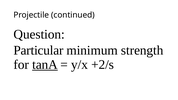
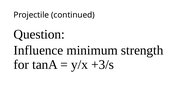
Particular: Particular -> Influence (38, 50)
tanA underline: present -> none (45, 65)
+2/s: +2/s -> +3/s (103, 65)
